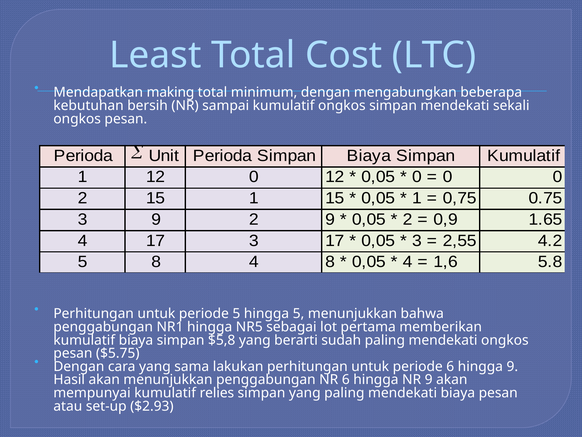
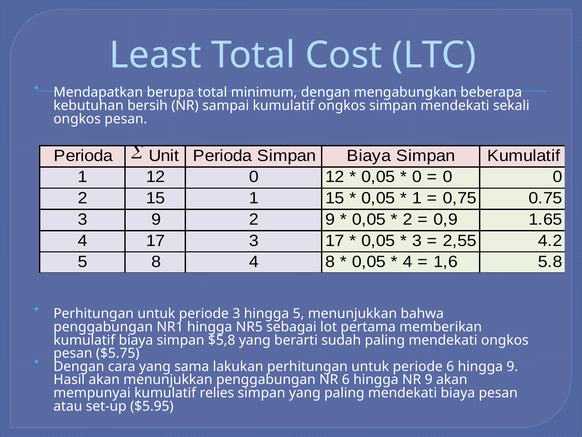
making: making -> berupa (170, 92)
periode 5: 5 -> 3 (236, 313)
$2.93: $2.93 -> $5.95 (152, 406)
